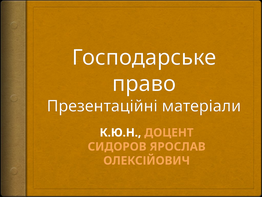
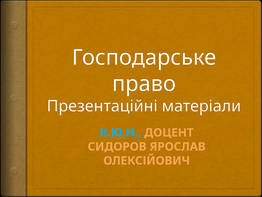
К.Ю.Н colour: white -> light blue (120, 132)
